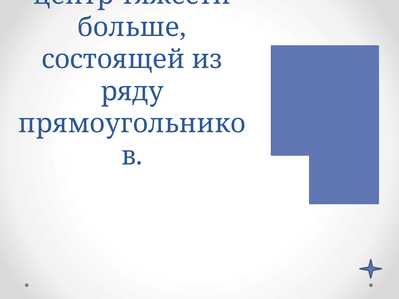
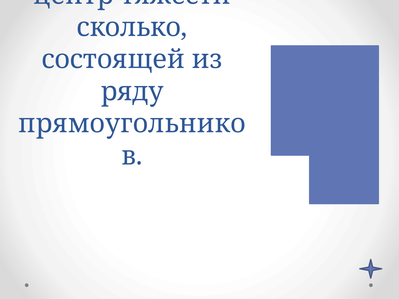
больше: больше -> сколько (132, 27)
